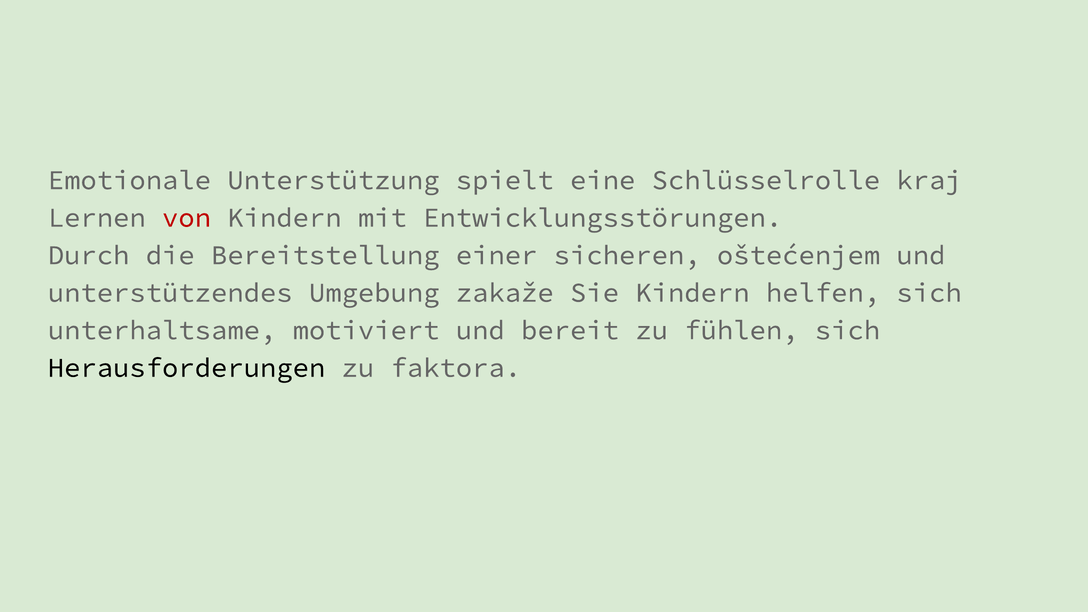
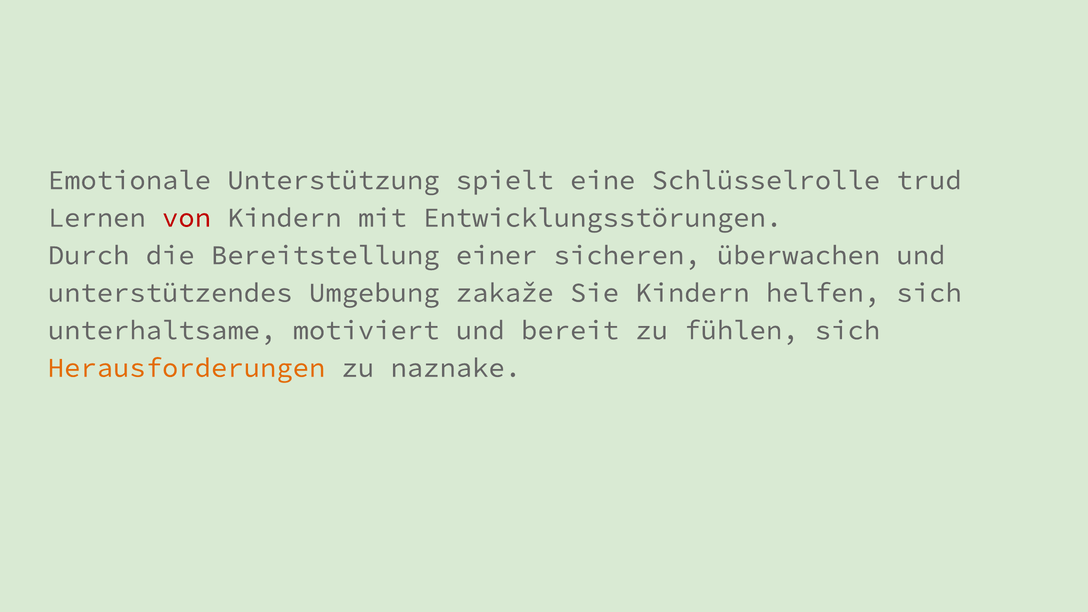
kraj: kraj -> trud (929, 180)
oštećenjem: oštećenjem -> überwachen (799, 255)
Herausforderungen colour: black -> orange (187, 368)
faktora: faktora -> naznake (456, 368)
